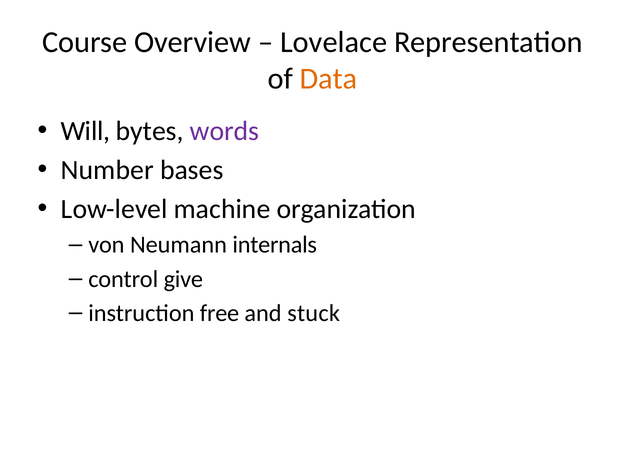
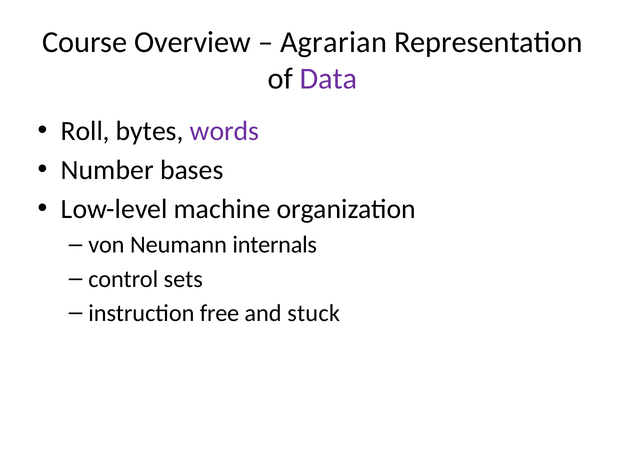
Lovelace: Lovelace -> Agrarian (334, 42)
Data colour: orange -> purple (329, 79)
Will: Will -> Roll (85, 131)
give: give -> sets (183, 279)
